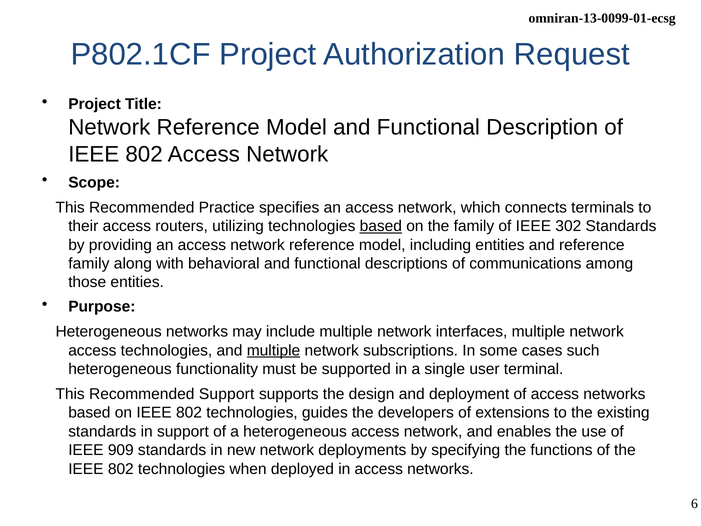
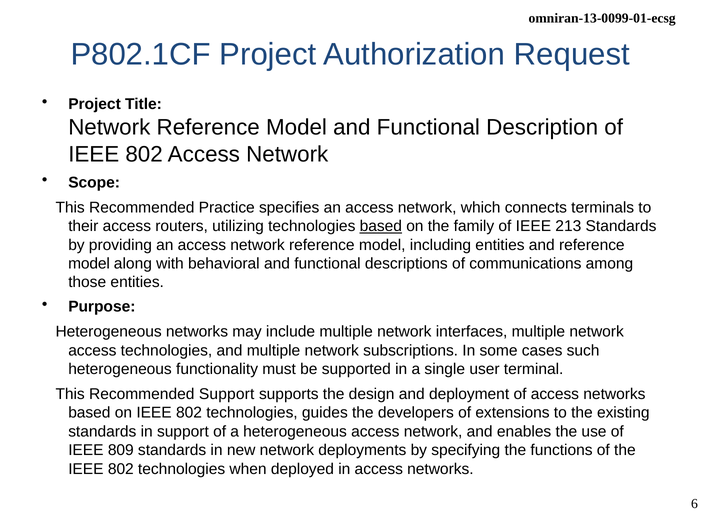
302: 302 -> 213 (568, 226)
family: family -> model (89, 263)
multiple underline: present -> none (274, 350)
909: 909 -> 809 (121, 450)
